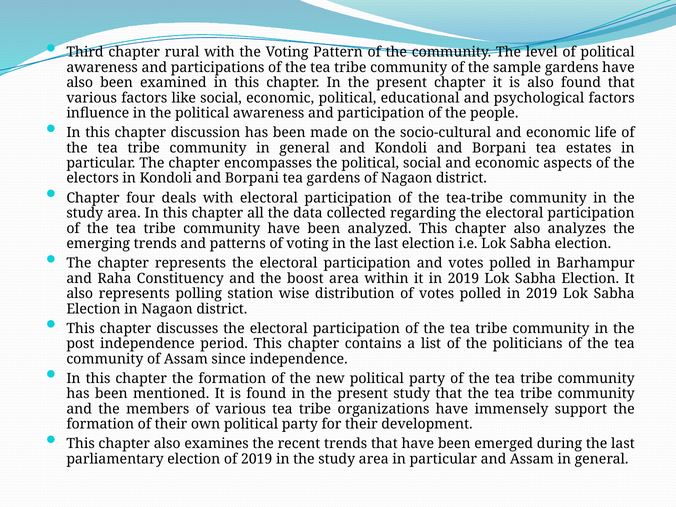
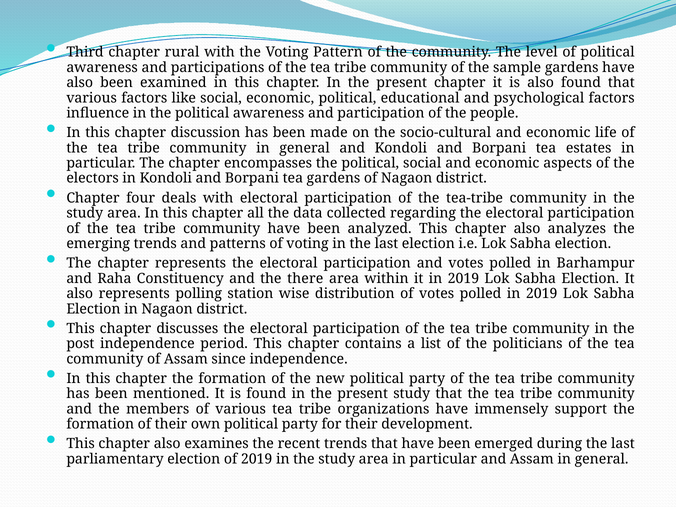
boost: boost -> there (305, 278)
